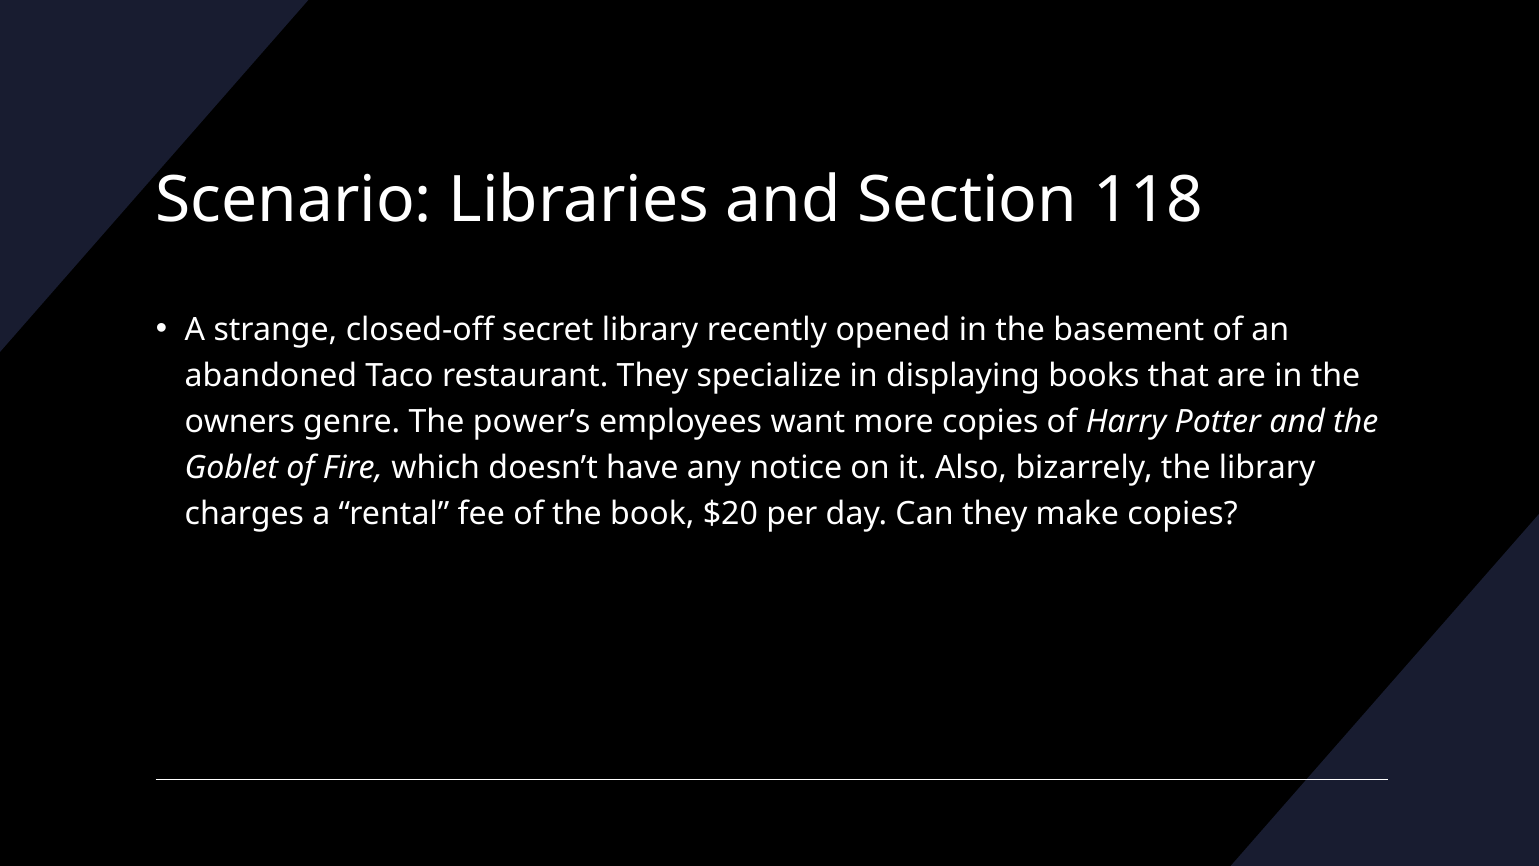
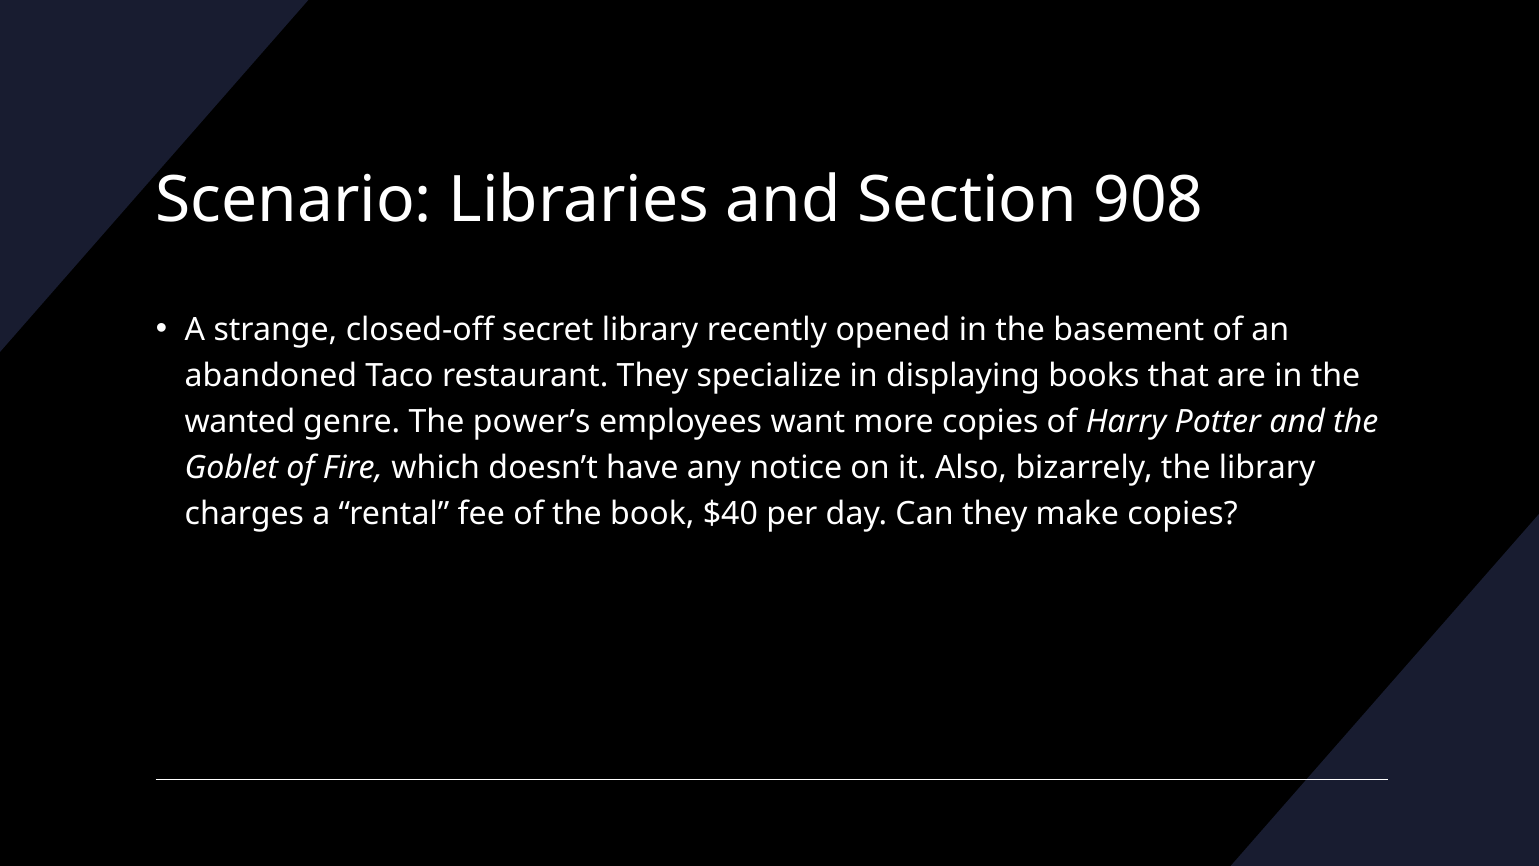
118: 118 -> 908 (1149, 201)
owners: owners -> wanted (240, 422)
$20: $20 -> $40 (730, 514)
